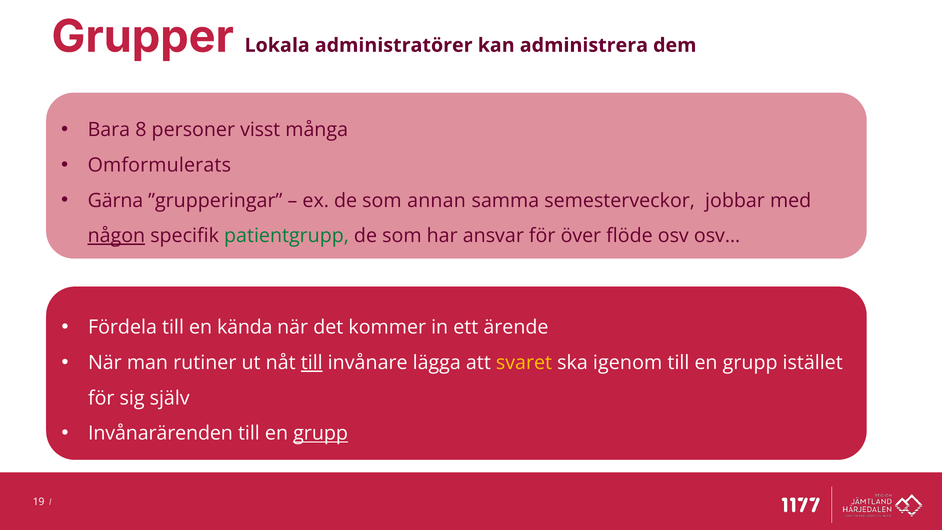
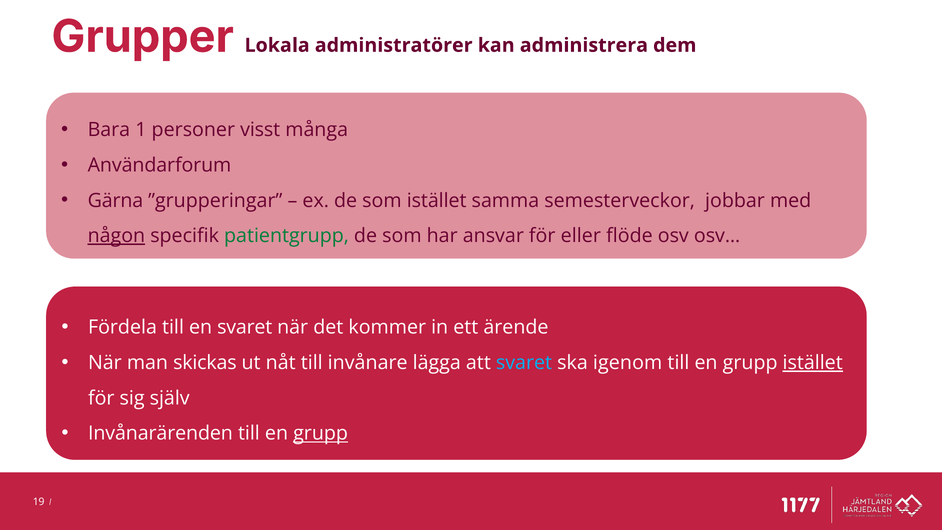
8: 8 -> 1 (141, 130)
Omformulerats: Omformulerats -> Användarforum (159, 165)
som annan: annan -> istället (437, 200)
över: över -> eller (581, 236)
en kända: kända -> svaret (245, 327)
rutiner: rutiner -> skickas (205, 363)
till underline: present -> none (312, 363)
svaret colour: yellow -> light blue (524, 363)
istället underline: none -> present (813, 363)
